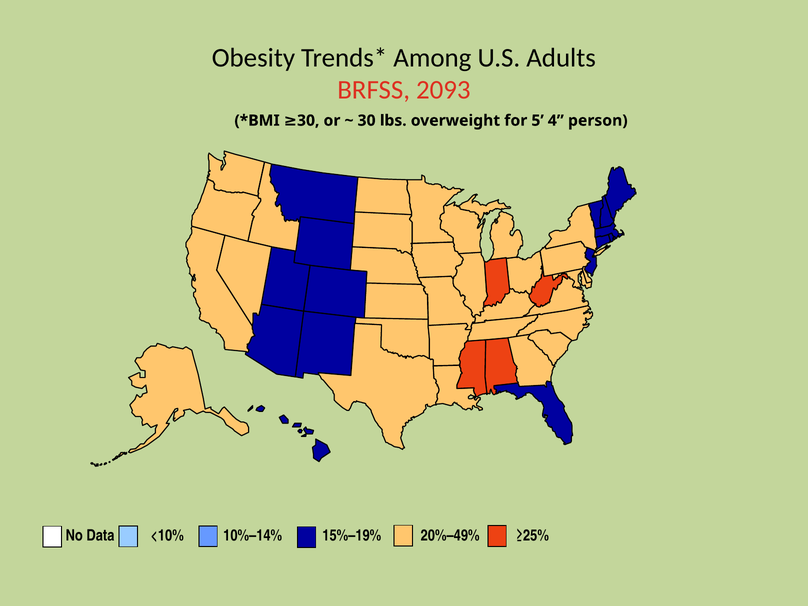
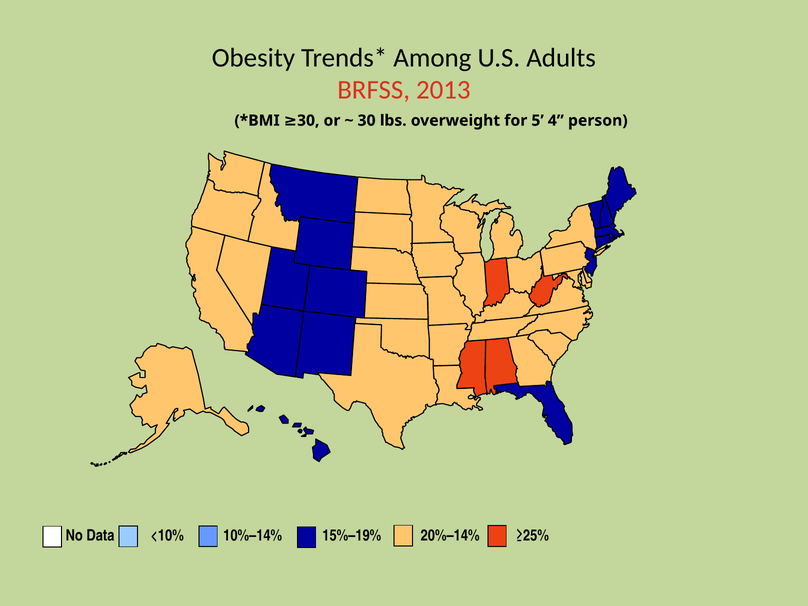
2093: 2093 -> 2013 (443, 90)
20%–49%: 20%–49% -> 20%–14% (450, 535)
